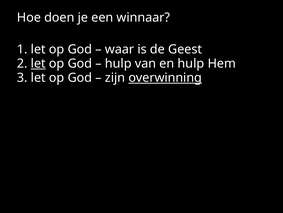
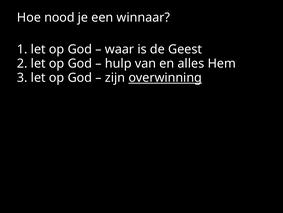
doen: doen -> nood (59, 17)
let underline: present -> none (38, 63)
en hulp: hulp -> alles (191, 63)
